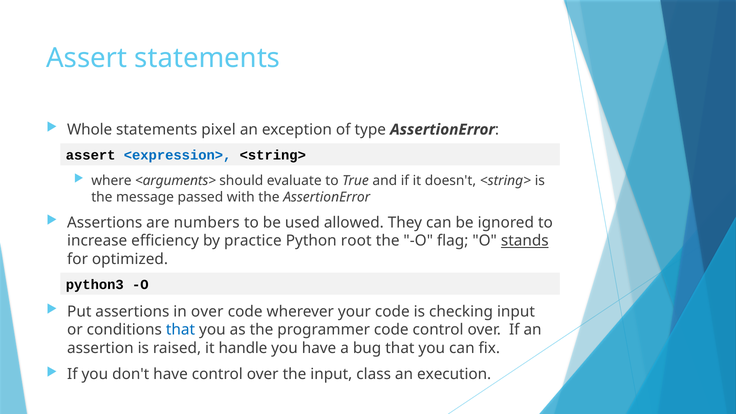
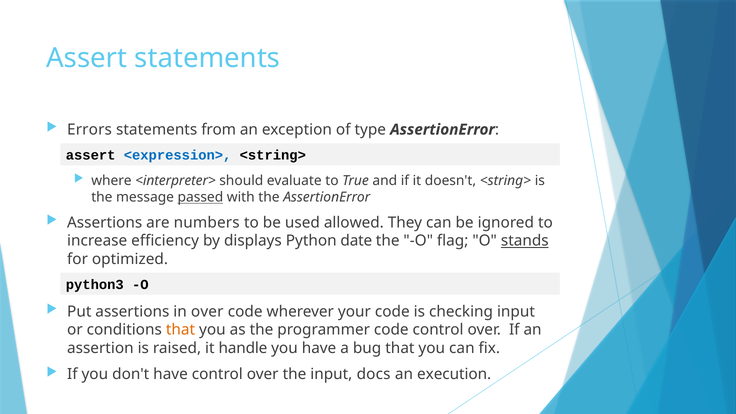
Whole: Whole -> Errors (90, 130)
pixel: pixel -> from (219, 130)
<arguments>: <arguments> -> <interpreter> (175, 181)
passed underline: none -> present (200, 197)
practice: practice -> displays (253, 241)
root: root -> date (356, 241)
that colour: blue -> orange (180, 330)
class: class -> docs (374, 374)
